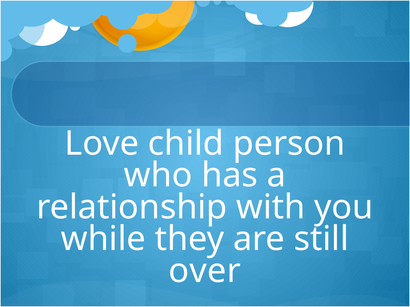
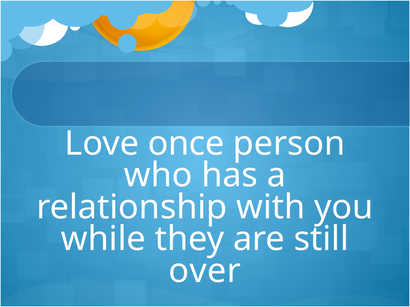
child: child -> once (186, 144)
